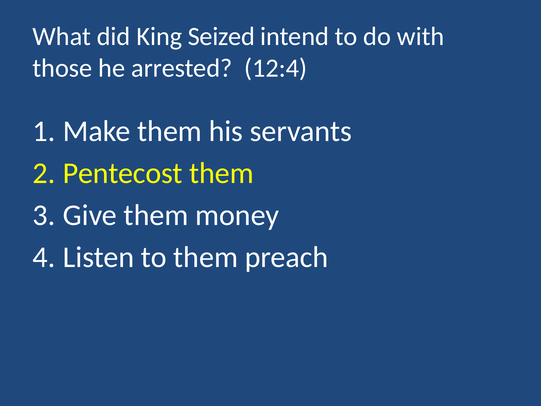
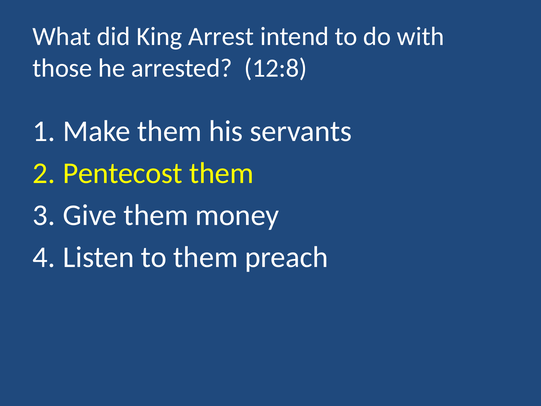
Seized: Seized -> Arrest (221, 37)
12:4: 12:4 -> 12:8 (276, 68)
